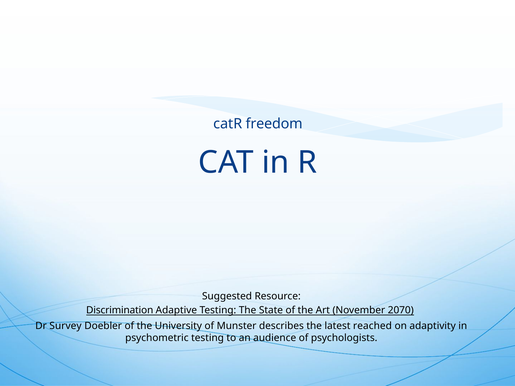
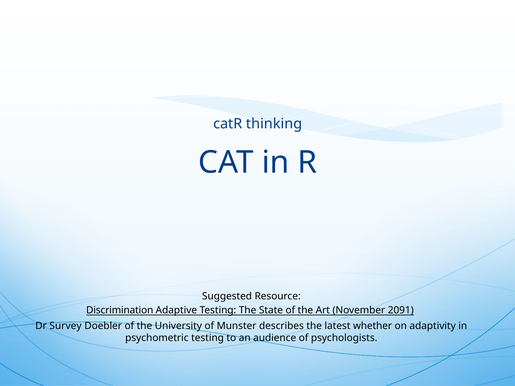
freedom: freedom -> thinking (274, 124)
2070: 2070 -> 2091 (401, 311)
reached: reached -> whether (373, 326)
